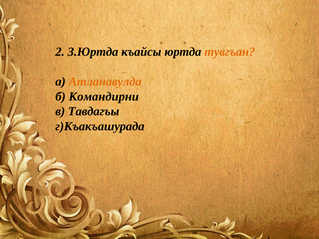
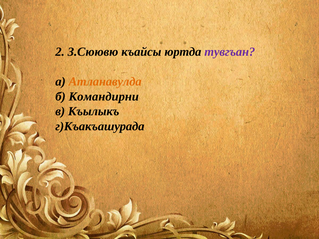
З.Юртда: З.Юртда -> З.Сюювю (93, 52)
тувгъан colour: orange -> purple (230, 52)
Тавдагъы: Тавдагъы -> Къылыкъ (94, 111)
